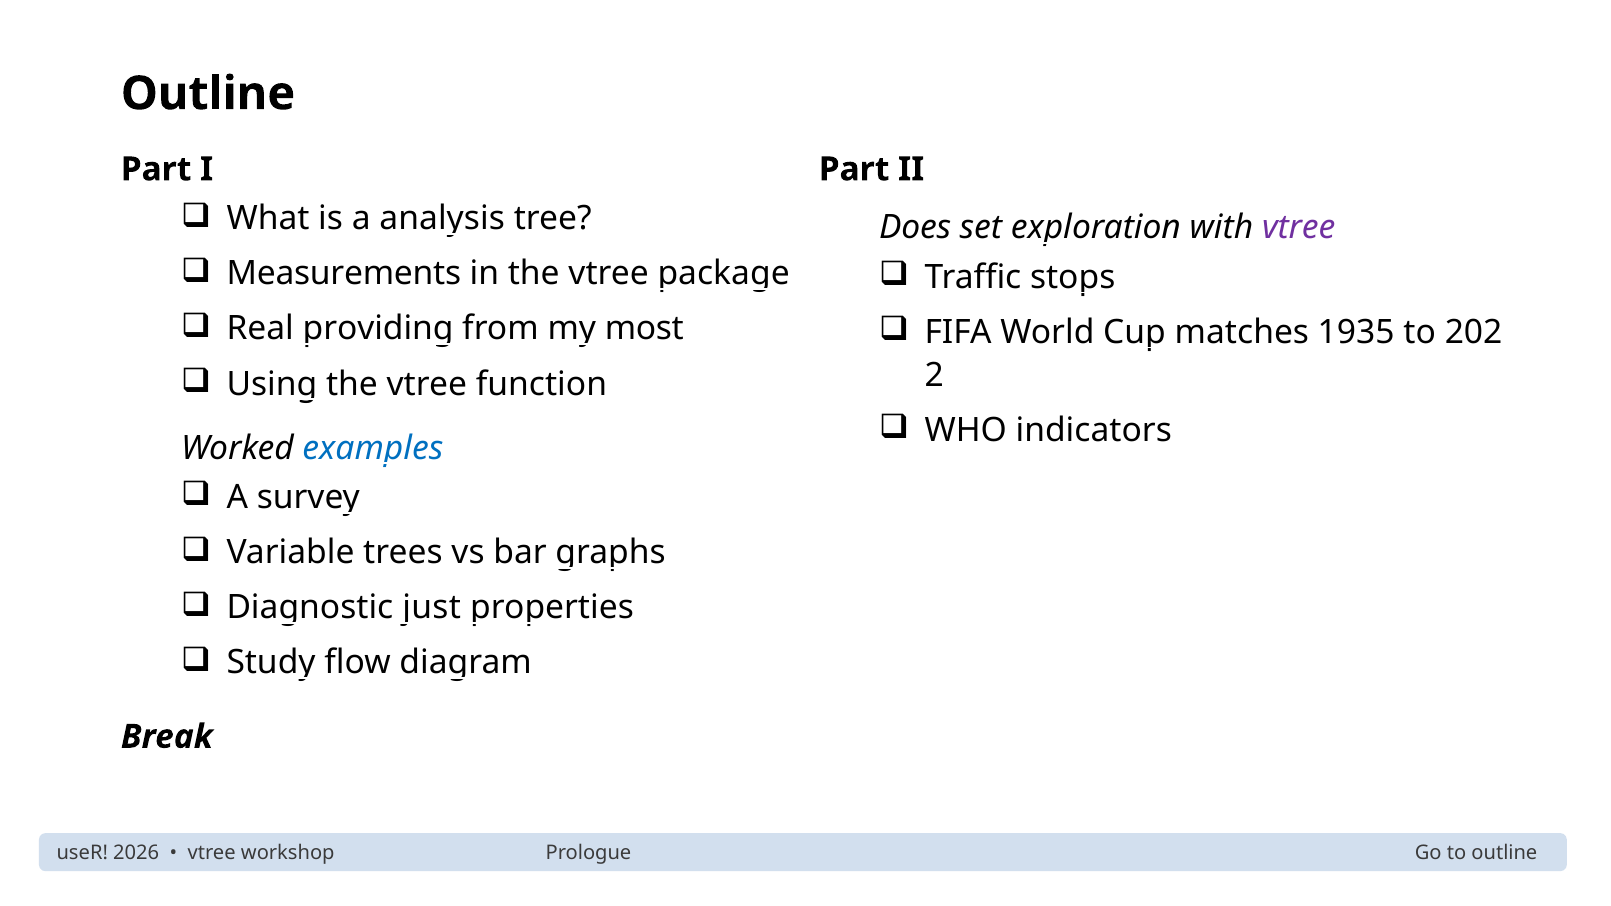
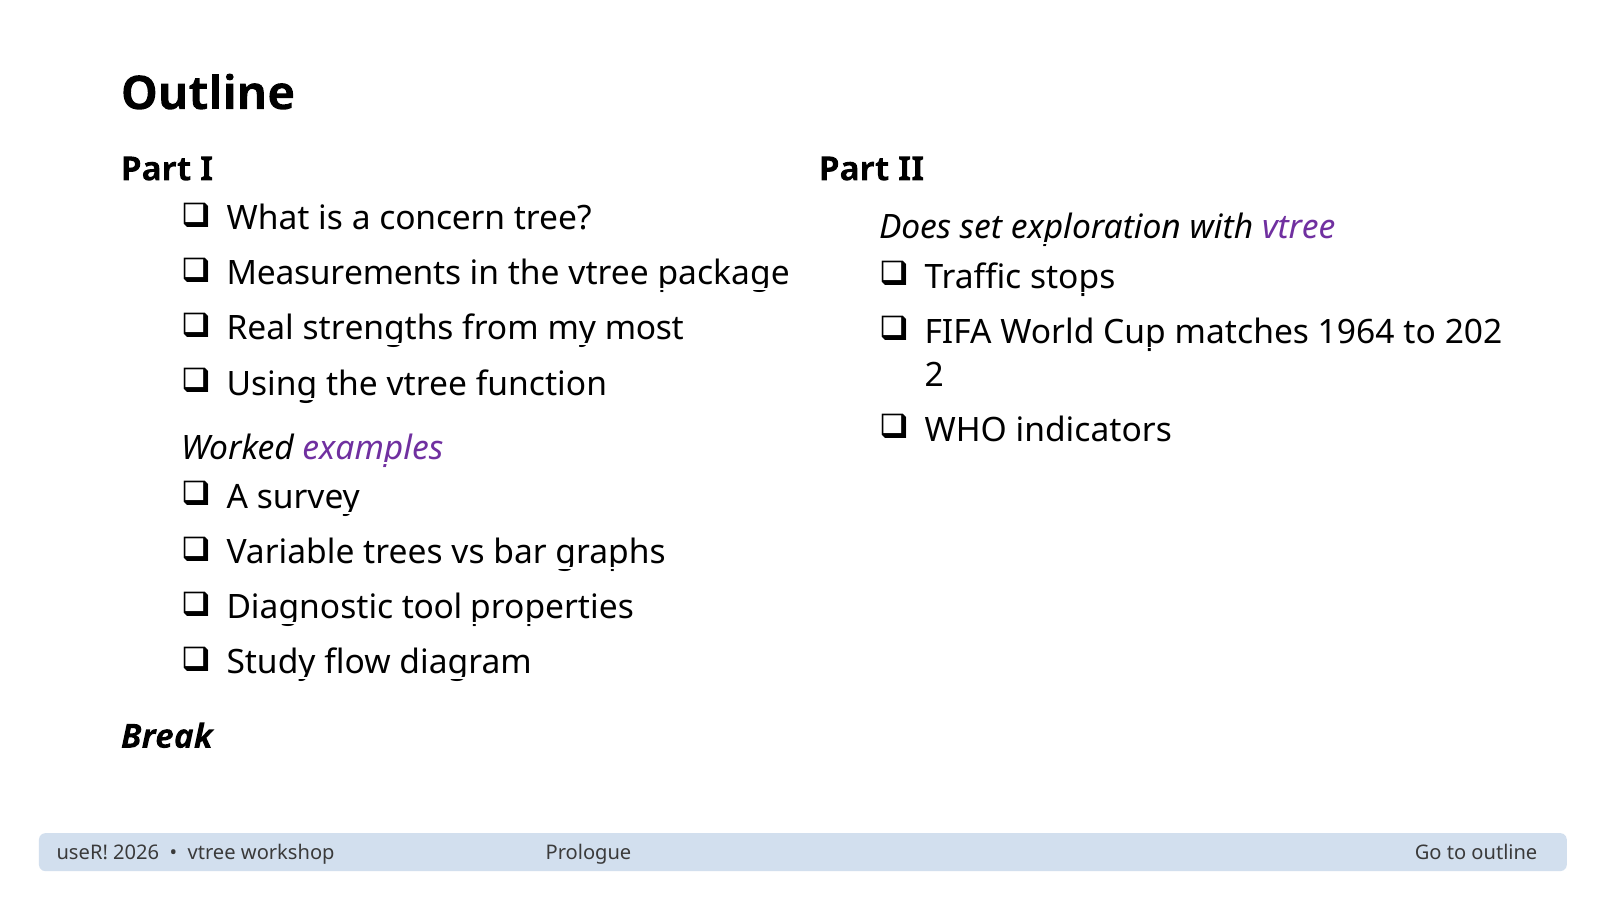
analysis: analysis -> concern (442, 219)
providing: providing -> strengths (378, 329)
1935: 1935 -> 1964 (1356, 332)
examples colour: blue -> purple (373, 448)
just: just -> tool (432, 608)
